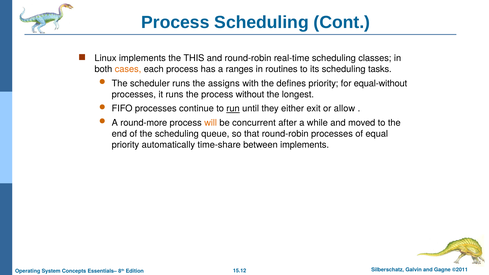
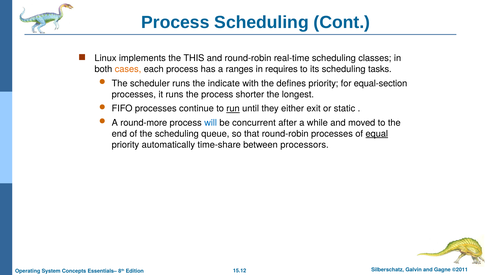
routines: routines -> requires (281, 69)
assigns: assigns -> indicate (224, 83)
equal-without: equal-without -> equal-section (380, 83)
without: without -> shorter (250, 94)
allow: allow -> static (345, 109)
will colour: orange -> blue (211, 123)
equal underline: none -> present (377, 134)
between implements: implements -> processors (305, 145)
